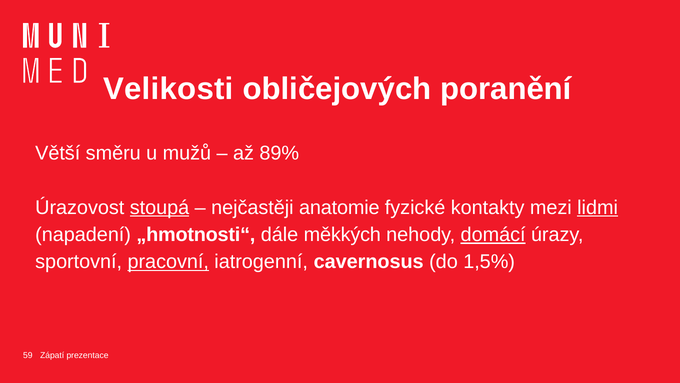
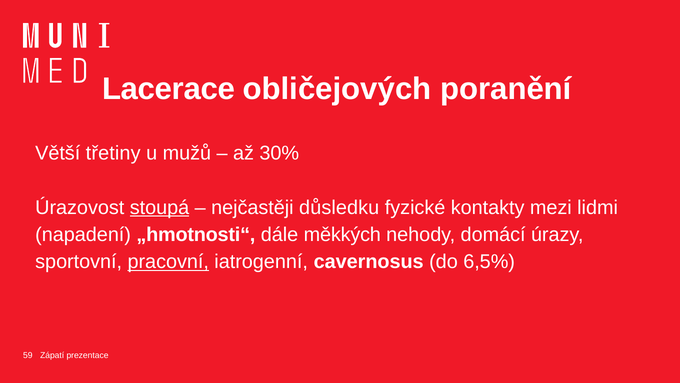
Velikosti: Velikosti -> Lacerace (169, 89)
směru: směru -> třetiny (113, 153)
89%: 89% -> 30% (279, 153)
anatomie: anatomie -> důsledku (339, 207)
lidmi underline: present -> none (598, 207)
domácí underline: present -> none (493, 234)
1,5%: 1,5% -> 6,5% (489, 261)
